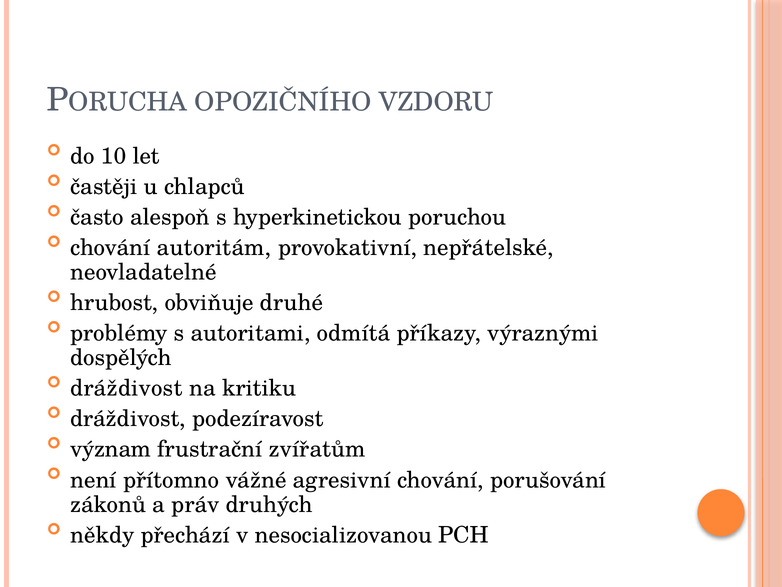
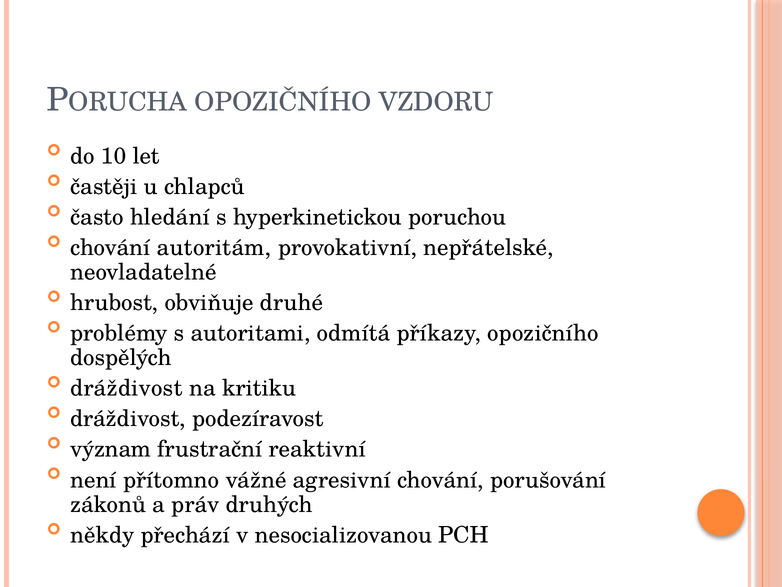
alespoň: alespoň -> hledání (170, 217)
příkazy výraznými: výraznými -> opozičního (543, 333)
zvířatům: zvířatům -> reaktivní (317, 449)
